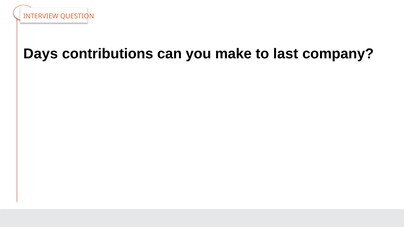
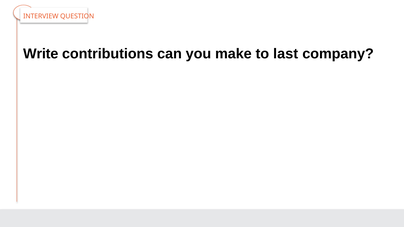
Days: Days -> Write (41, 54)
